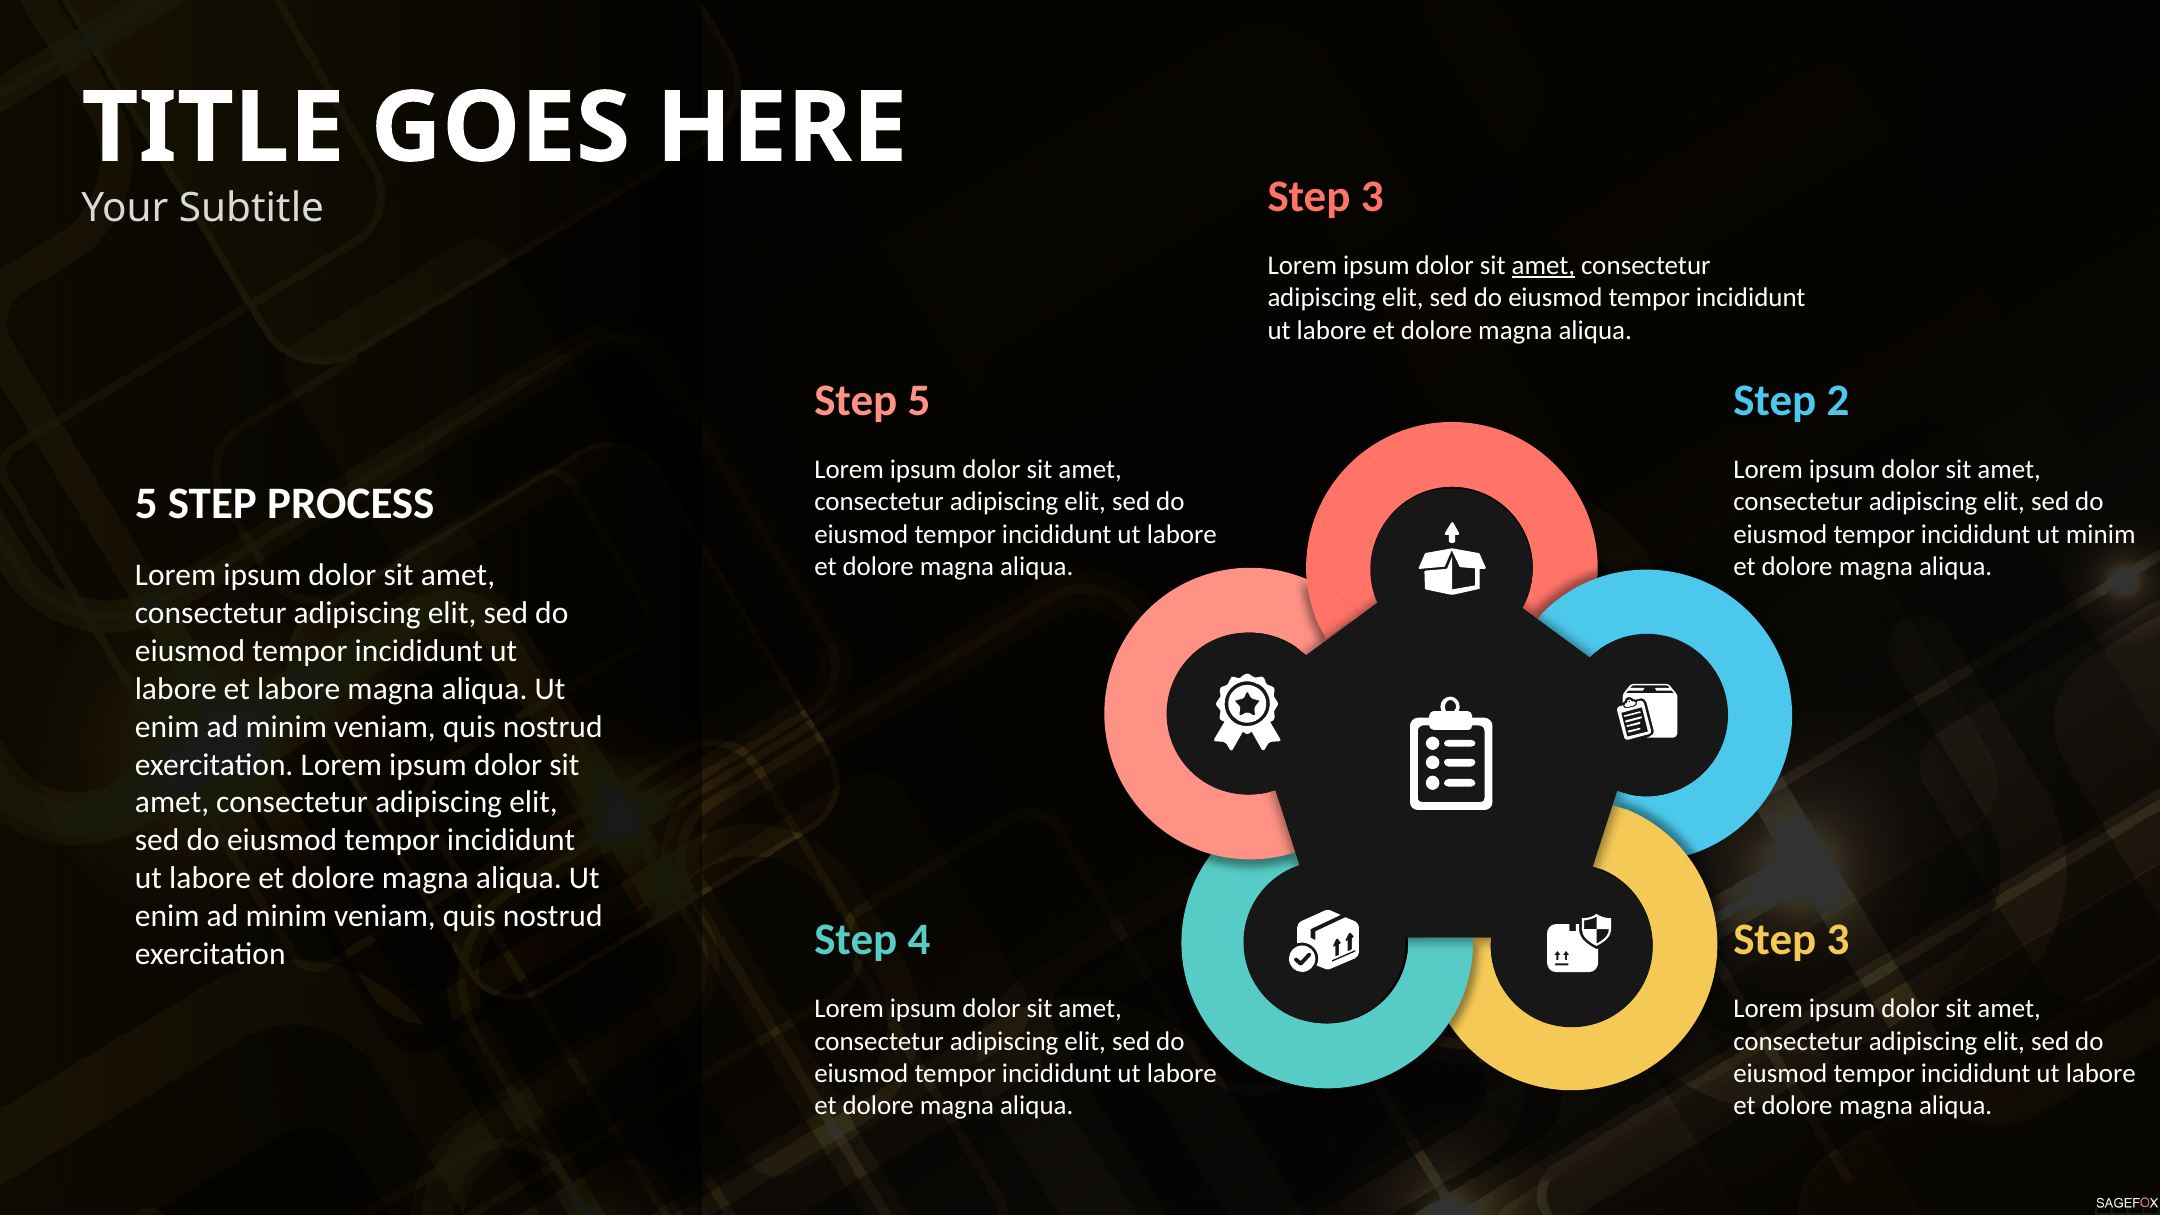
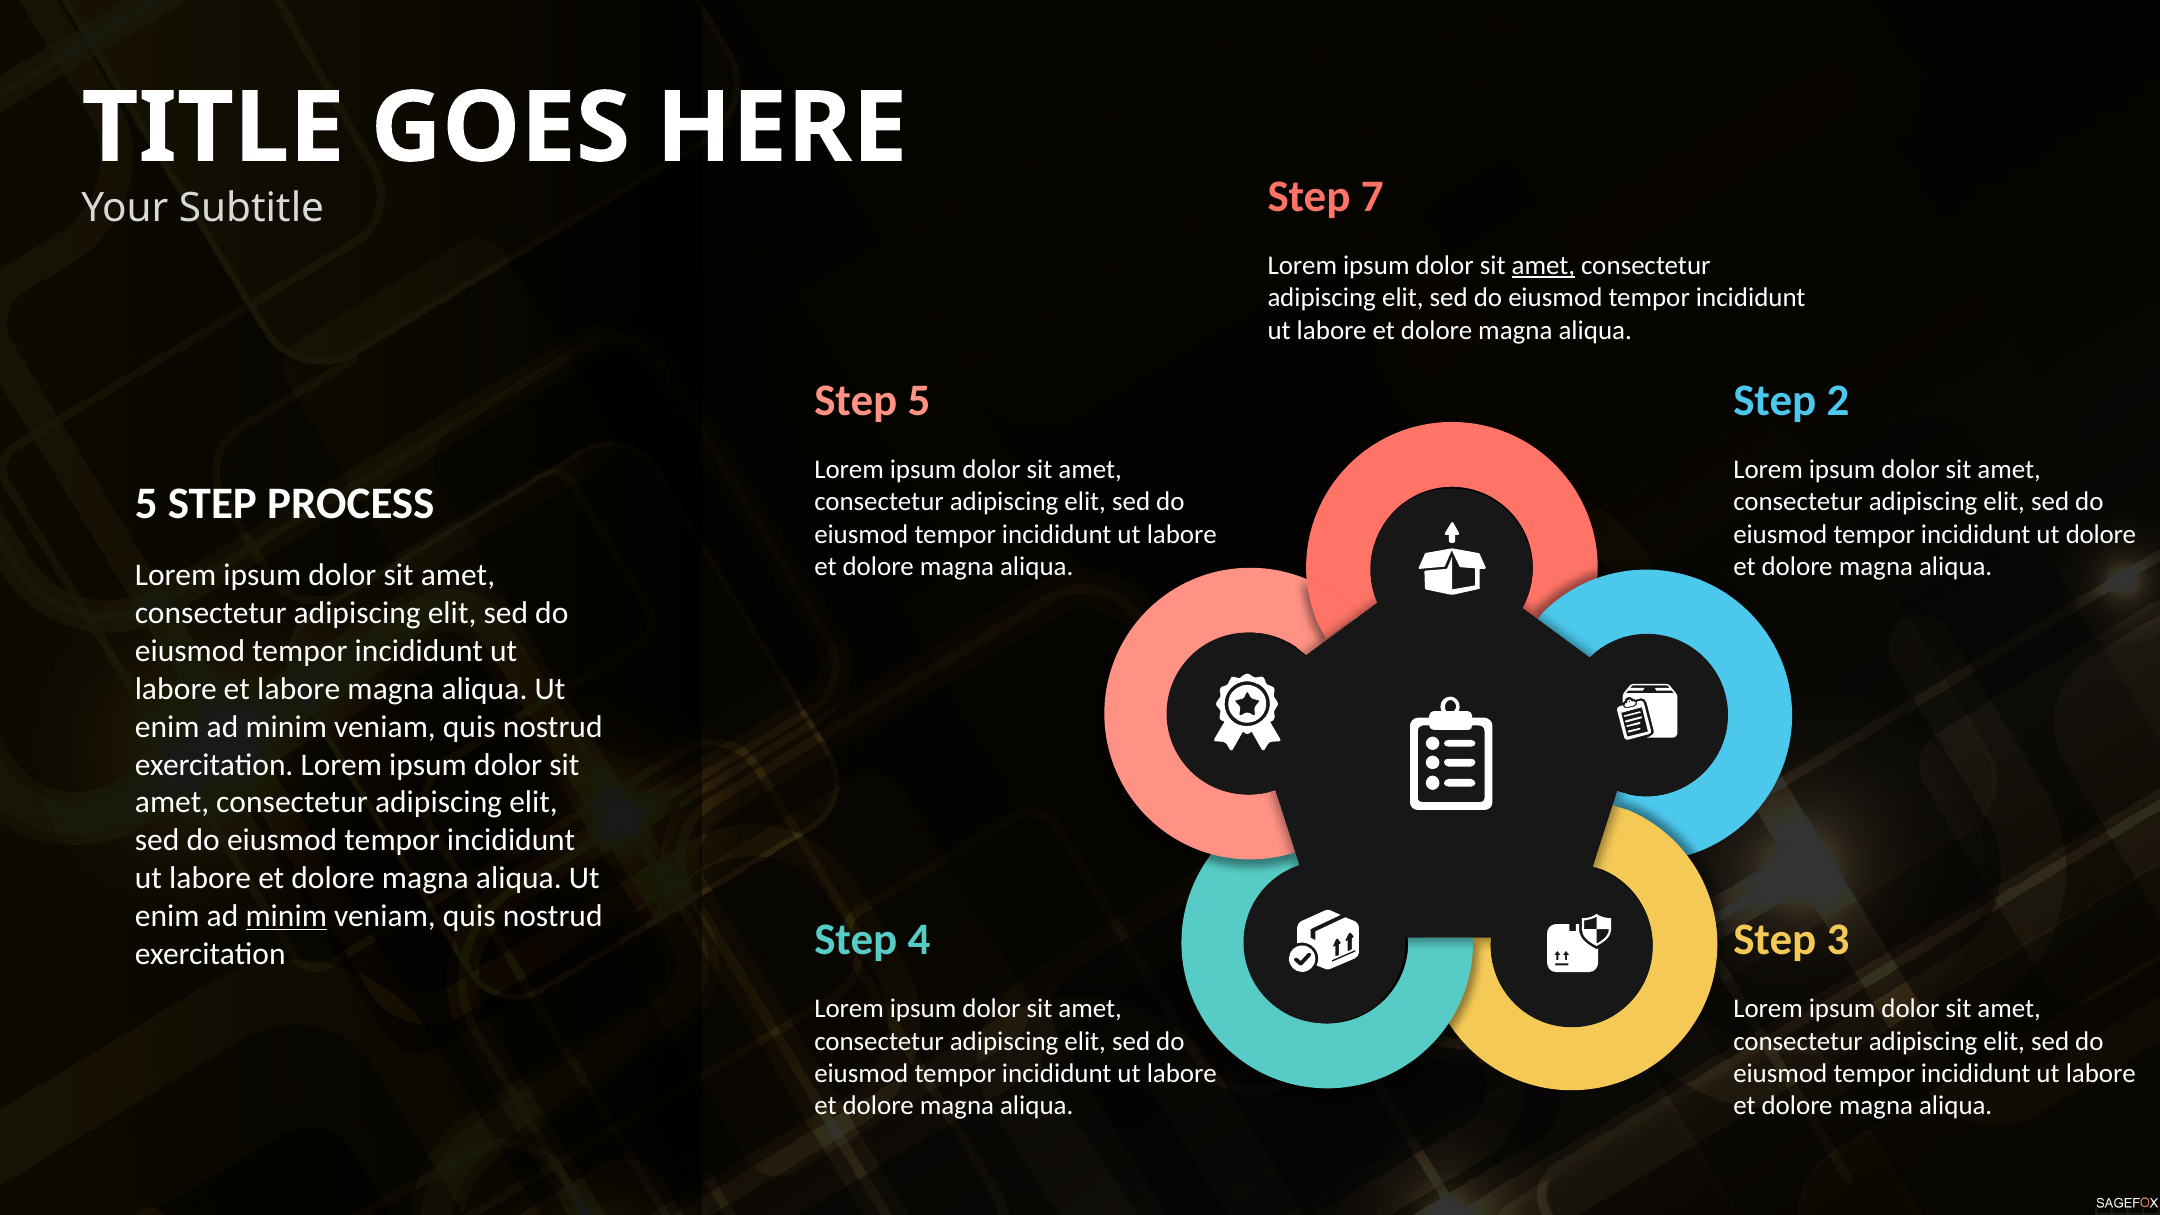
3: 3 -> 7 (1372, 196)
ut minim: minim -> dolore (2101, 534)
minim underline: none -> present (286, 916)
